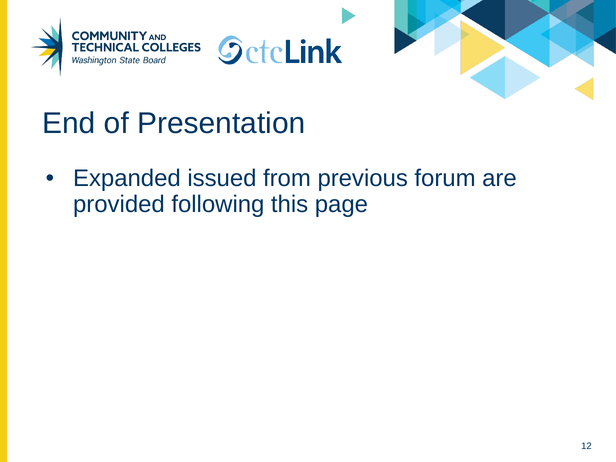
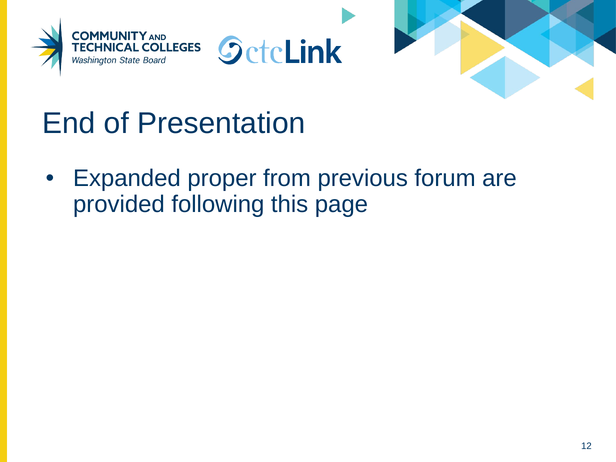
issued: issued -> proper (222, 179)
